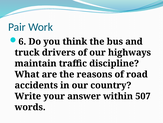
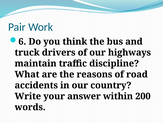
507: 507 -> 200 (143, 96)
